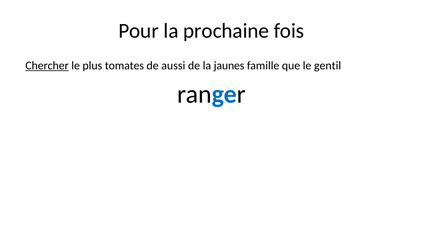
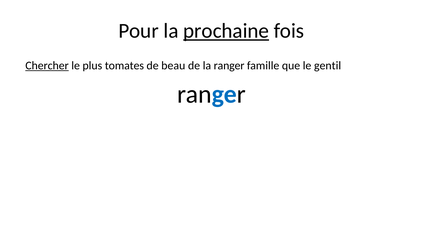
prochaine underline: none -> present (226, 31)
aussi: aussi -> beau (173, 66)
la jaunes: jaunes -> ranger (229, 66)
